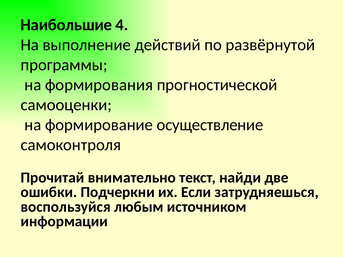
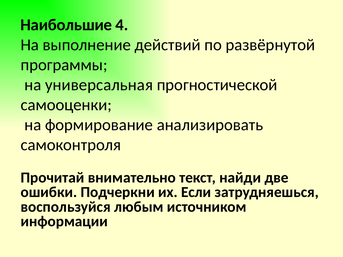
формирования: формирования -> универсальная (99, 85)
осуществление: осуществление -> анализировать (210, 125)
